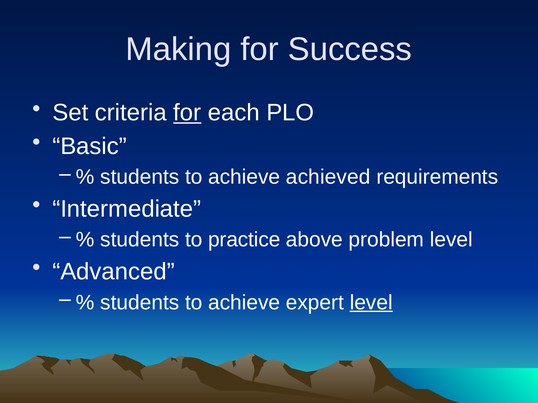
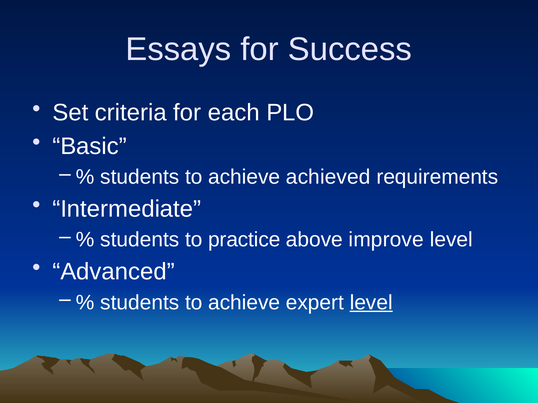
Making: Making -> Essays (178, 49)
for underline: present -> none (187, 113)
problem: problem -> improve (386, 240)
